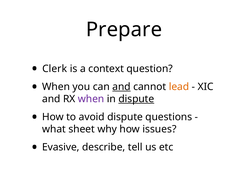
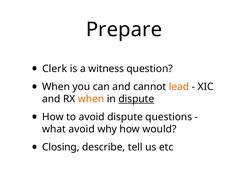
context: context -> witness (106, 69)
and underline: present -> none (121, 87)
when colour: purple -> orange (91, 99)
what sheet: sheet -> avoid (82, 129)
issues: issues -> would (159, 129)
Evasive: Evasive -> Closing (61, 147)
